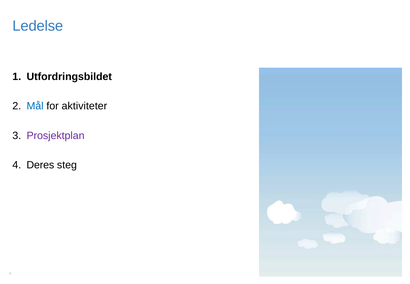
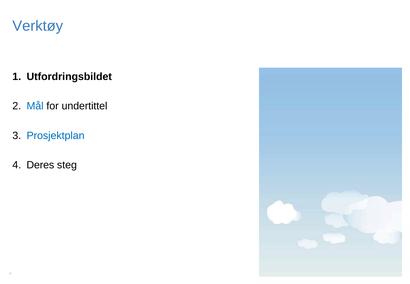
Ledelse: Ledelse -> Verktøy (38, 26)
aktiviteter: aktiviteter -> undertittel (85, 106)
Prosjektplan colour: purple -> blue (56, 136)
